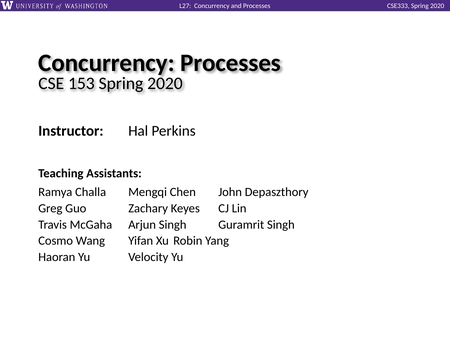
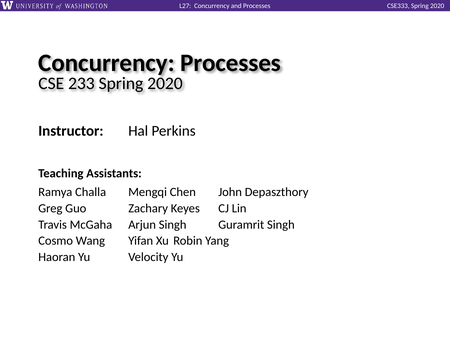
153: 153 -> 233 (81, 83)
